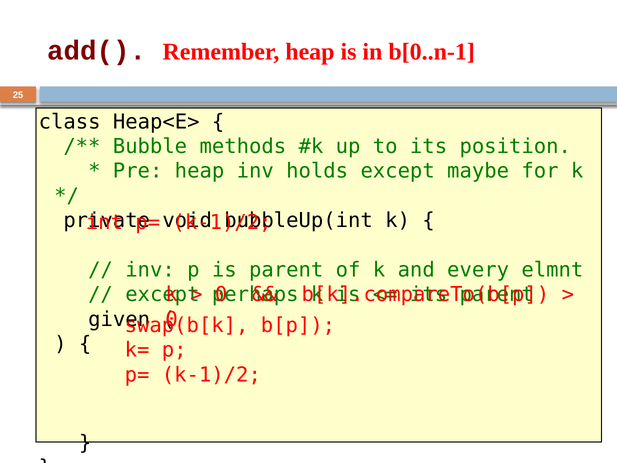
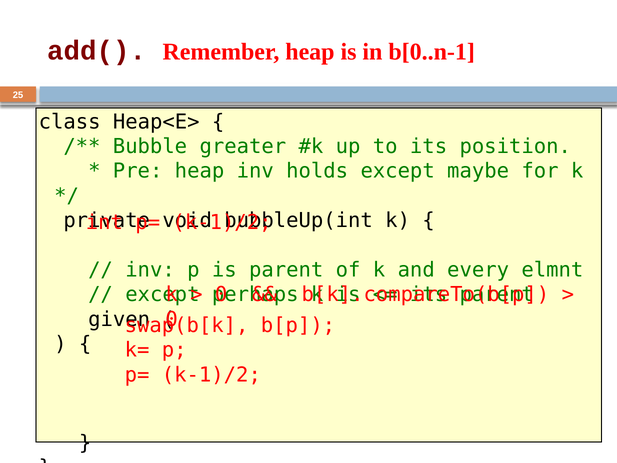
methods: methods -> greater (243, 146)
